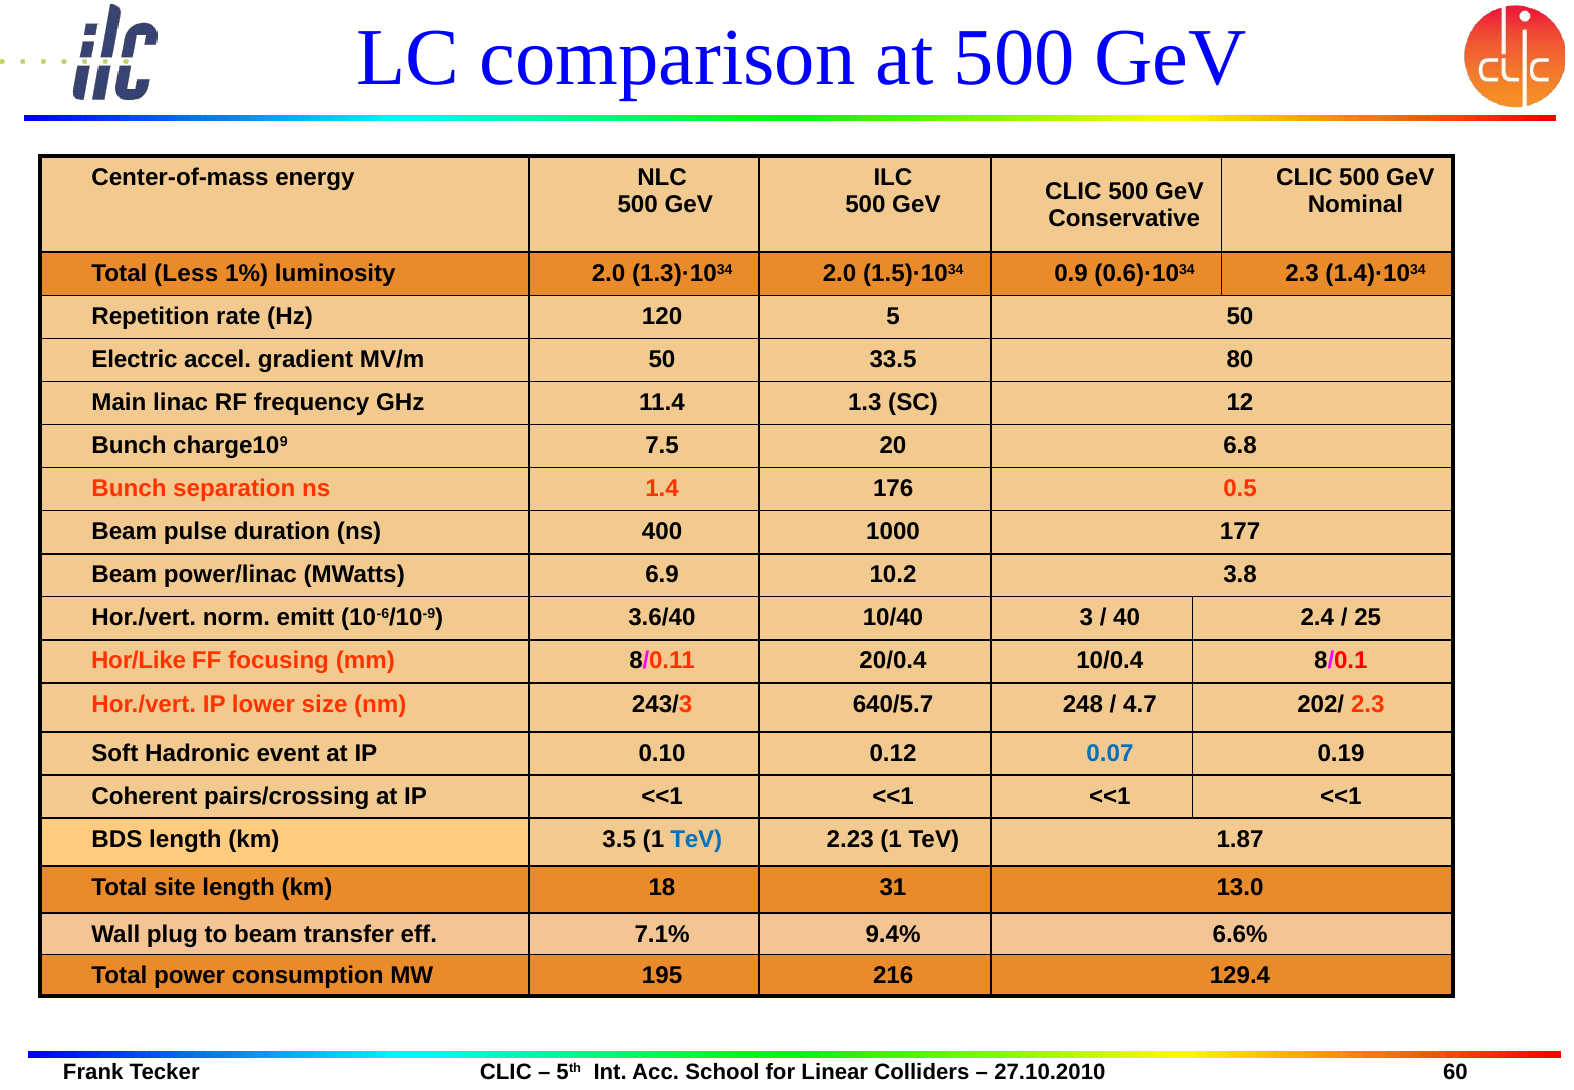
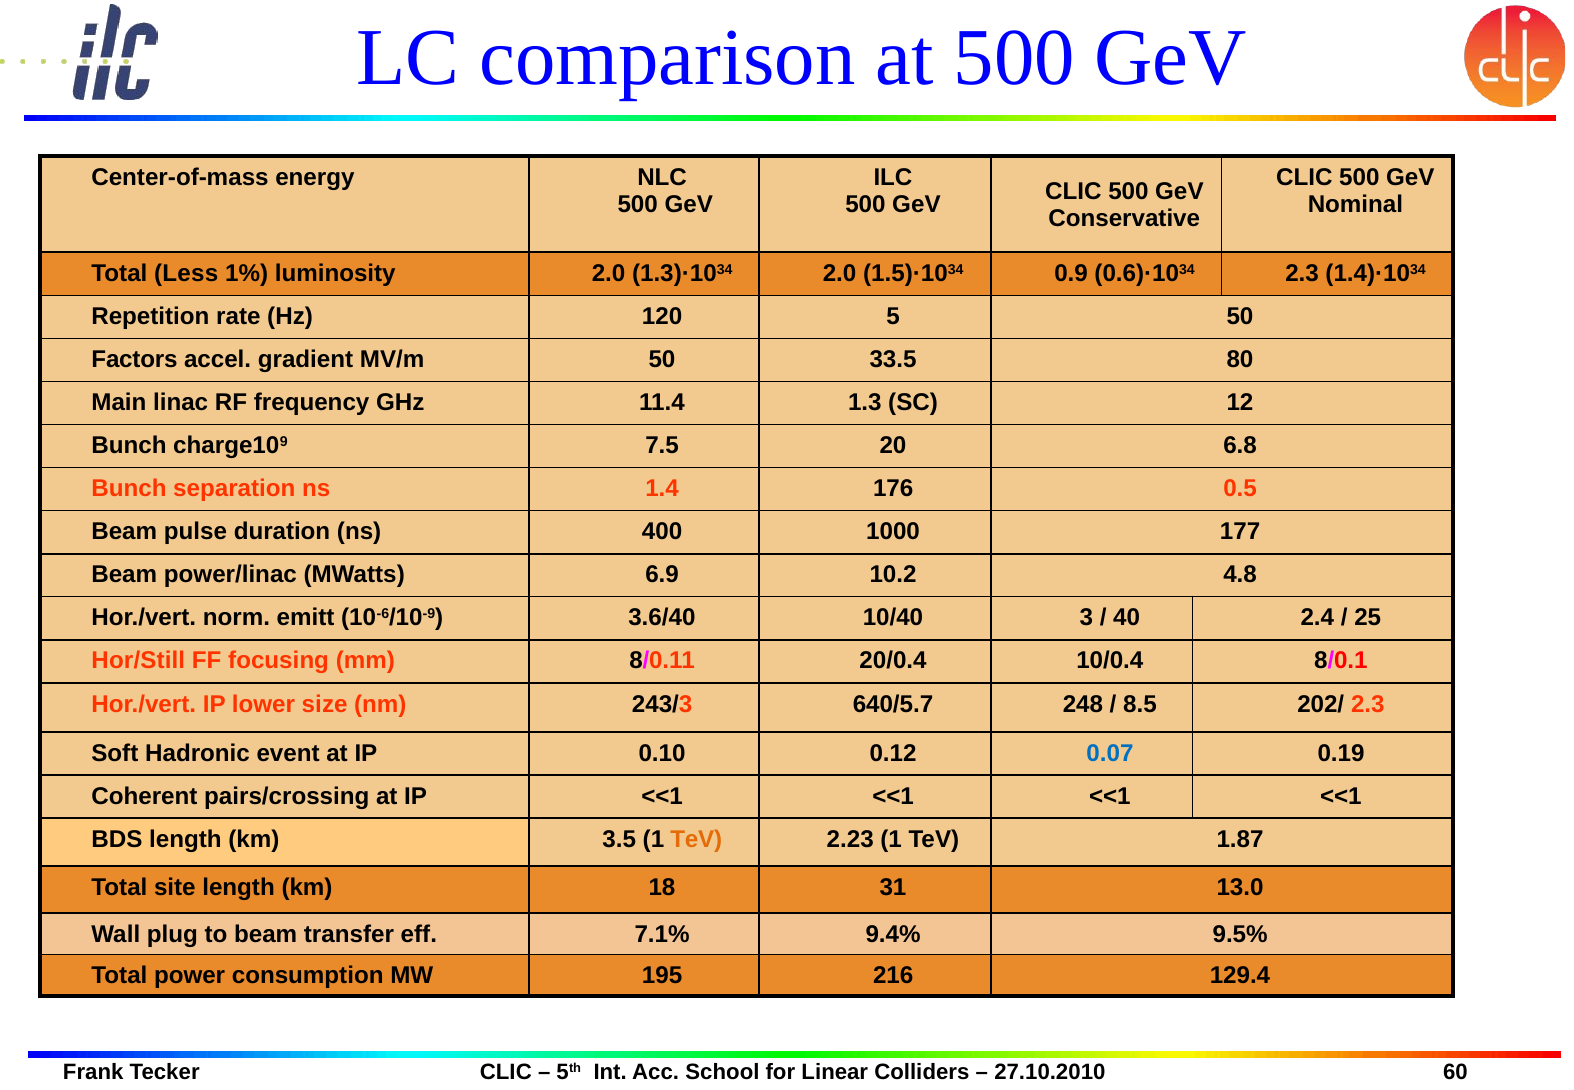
Electric: Electric -> Factors (134, 360)
3.8: 3.8 -> 4.8 (1240, 575)
Hor/Like: Hor/Like -> Hor/Still (138, 661)
4.7: 4.7 -> 8.5 (1140, 704)
TeV colour: blue -> orange (696, 839)
6.6%: 6.6% -> 9.5% (1240, 934)
